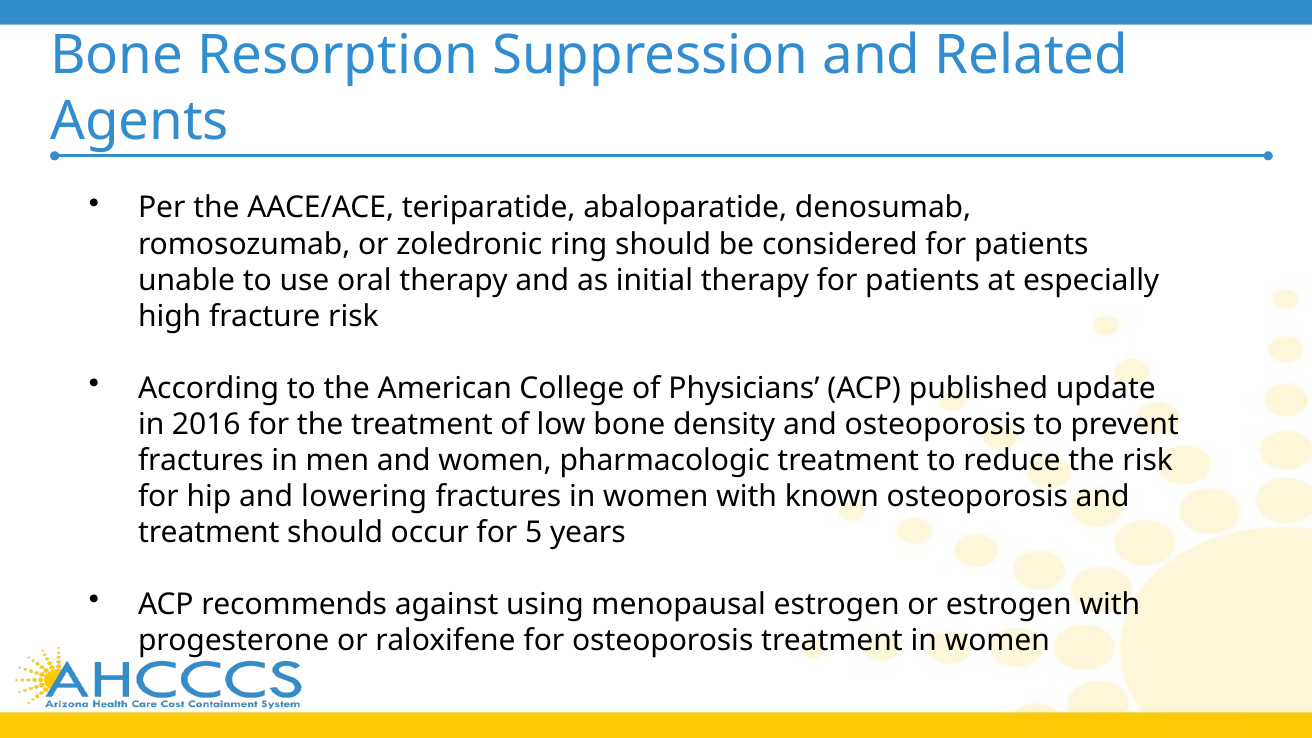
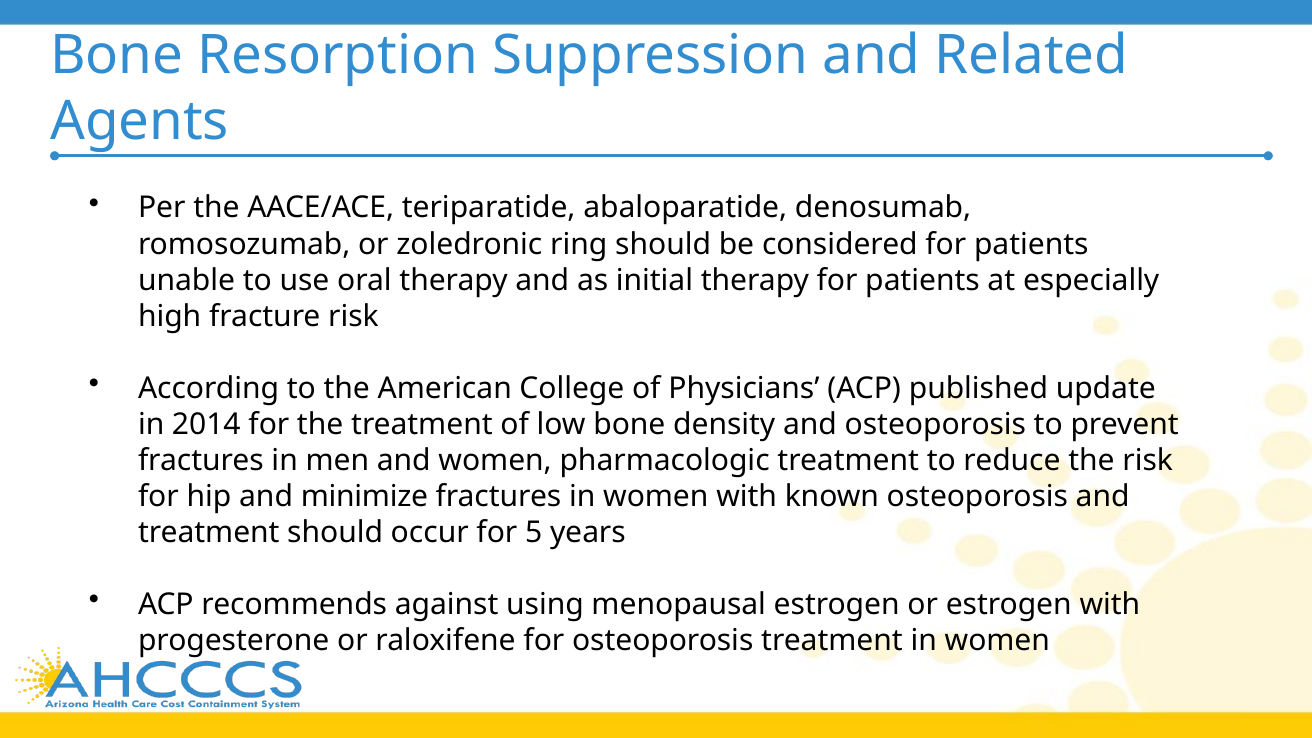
2016: 2016 -> 2014 (206, 424)
lowering: lowering -> minimize (364, 497)
